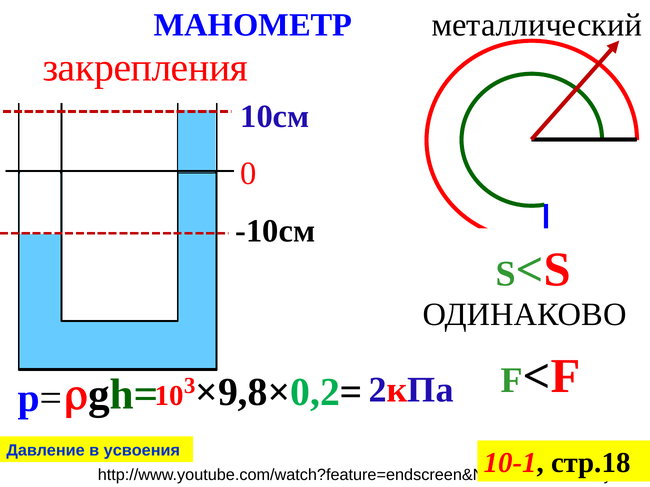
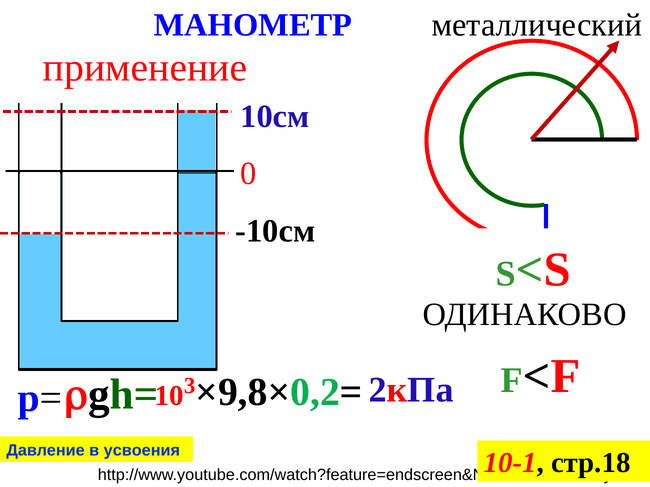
закрепления: закрепления -> применение (145, 68)
